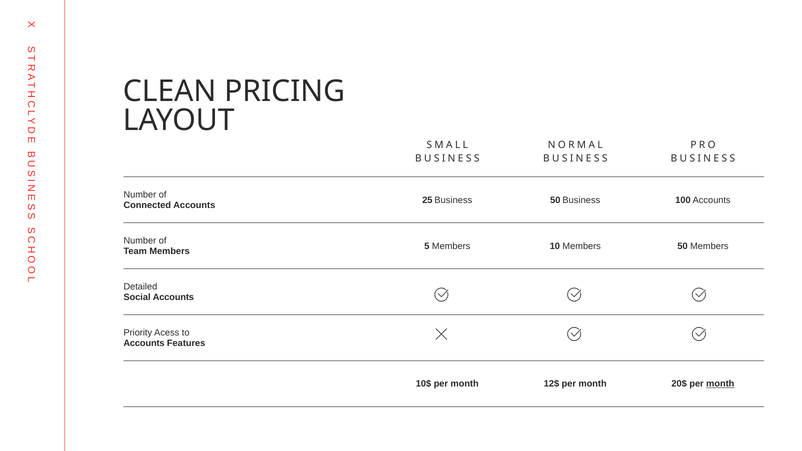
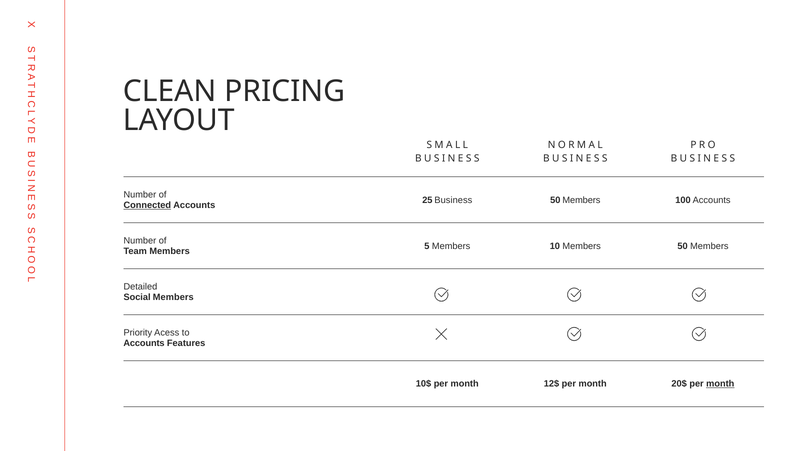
Business: Business -> Members (581, 200)
Connected underline: none -> present (147, 205)
Social Accounts: Accounts -> Members (173, 297)
